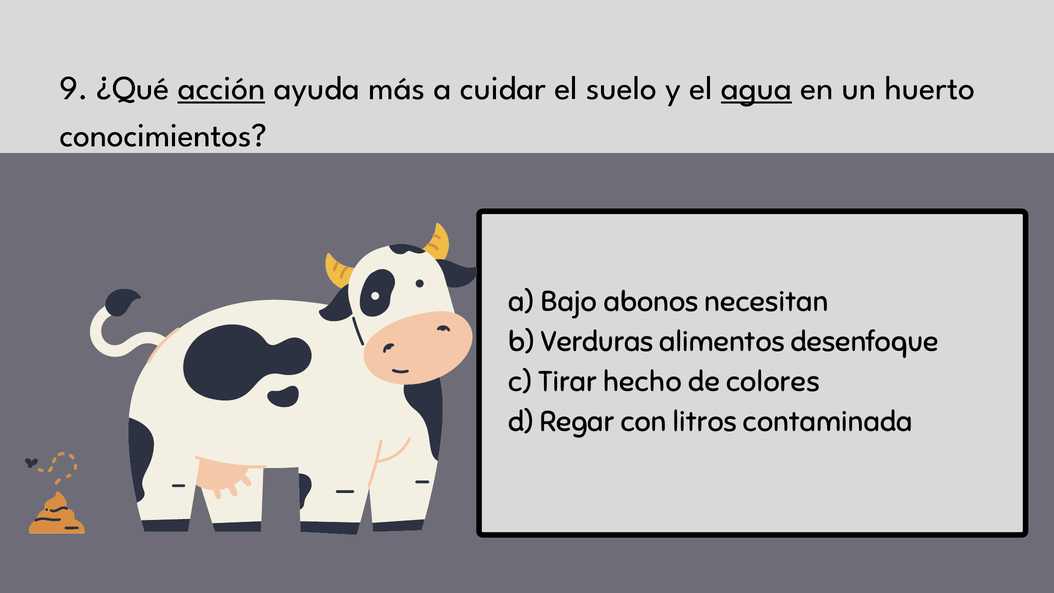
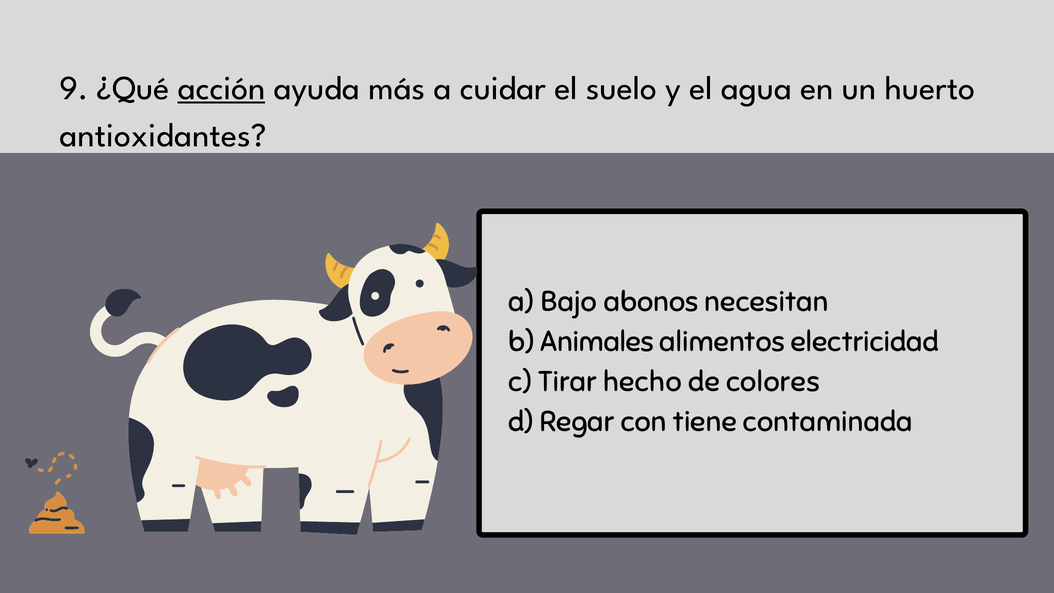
agua underline: present -> none (756, 88)
conocimientos: conocimientos -> antioxidantes (163, 135)
Verduras: Verduras -> Animales (597, 342)
desenfoque: desenfoque -> electricidad (865, 342)
litros: litros -> tiene (705, 422)
